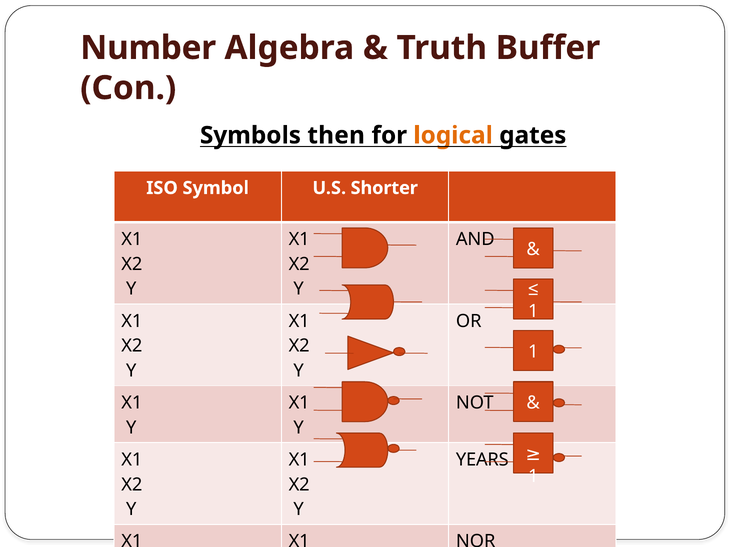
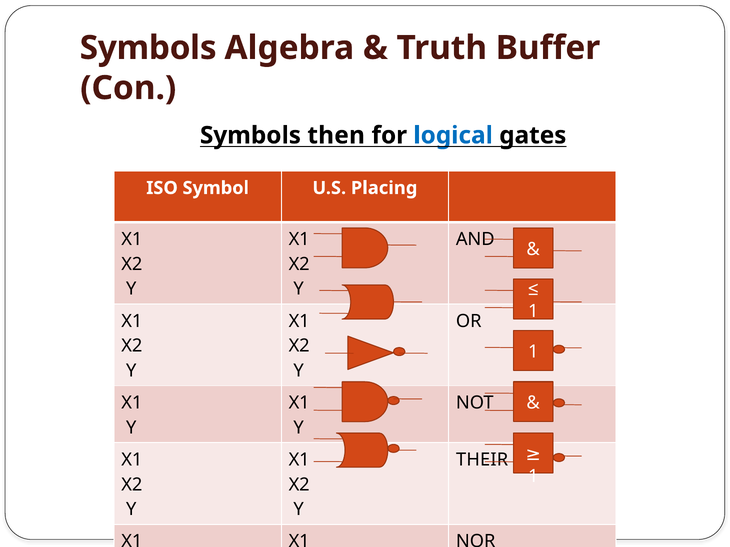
Number: Number -> Symbols (148, 48)
logical colour: orange -> blue (453, 135)
Shorter: Shorter -> Placing (384, 188)
YEARS: YEARS -> THEIR (482, 460)
